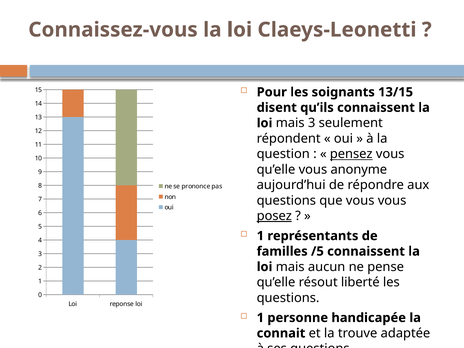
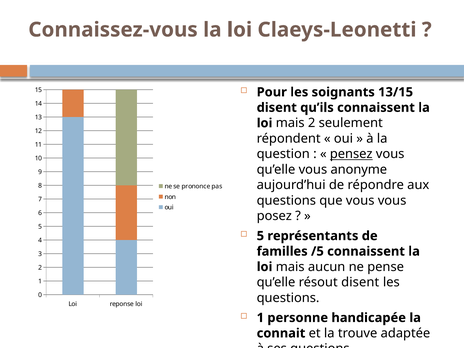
mais 3: 3 -> 2 (312, 123)
posez underline: present -> none (274, 216)
1: 1 -> 5 (260, 236)
résout liberté: liberté -> disent (360, 282)
